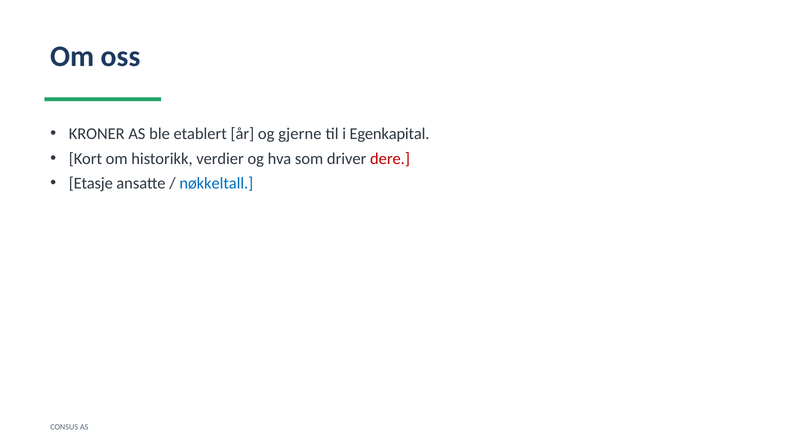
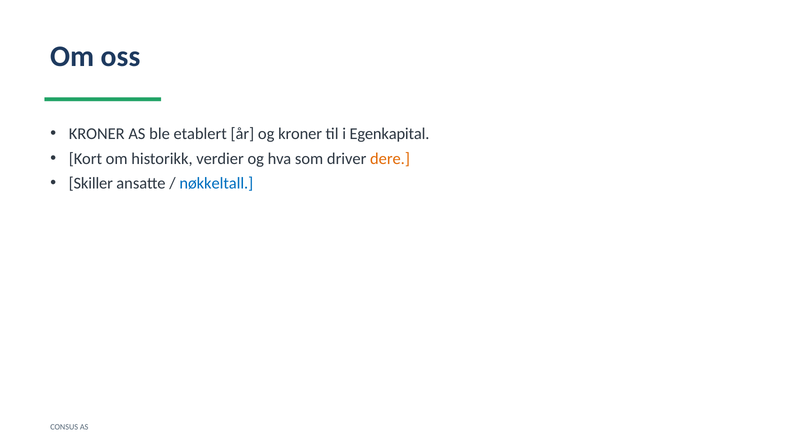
og gjerne: gjerne -> kroner (300, 134)
dere colour: red -> orange (390, 159)
Etasje: Etasje -> Skiller (91, 183)
